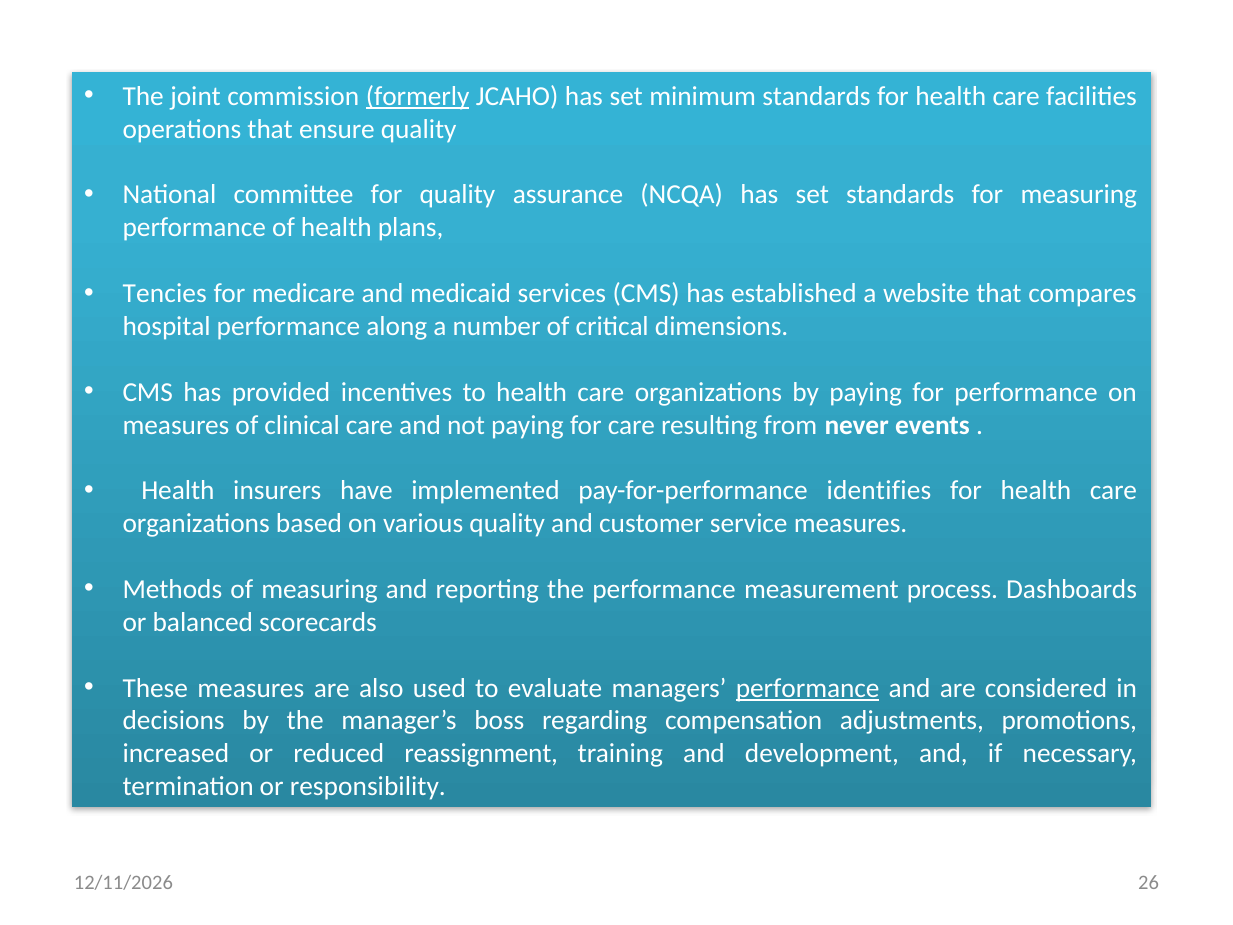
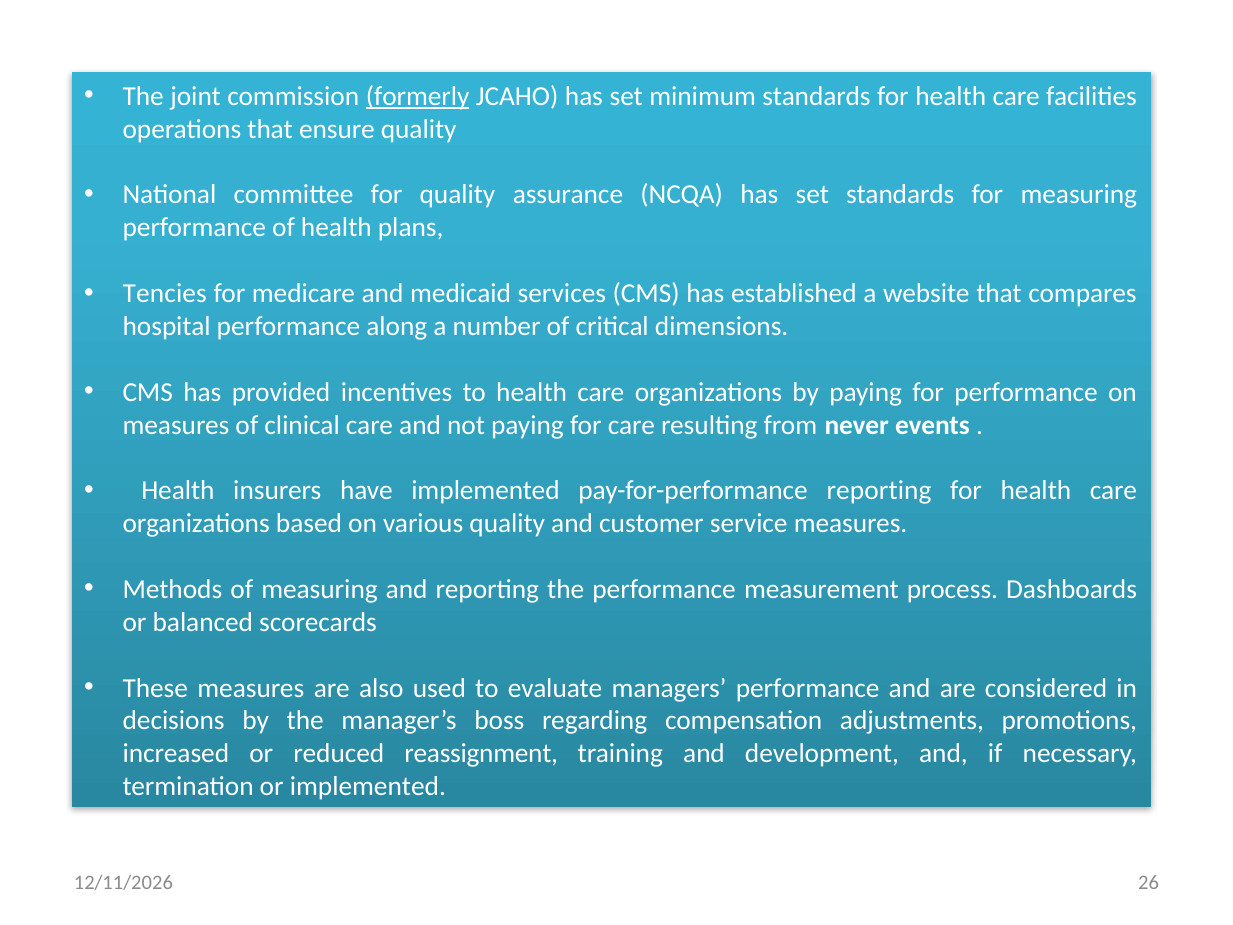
pay-for-performance identifies: identifies -> reporting (879, 491)
performance underline: present -> none (808, 688)
or responsibility: responsibility -> implemented (368, 786)
